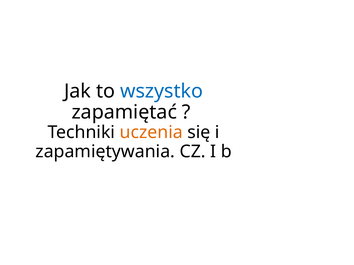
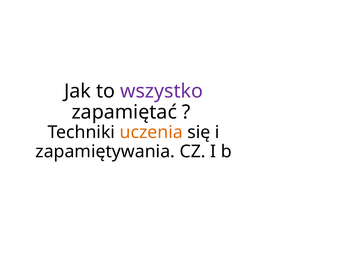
wszystko colour: blue -> purple (162, 91)
